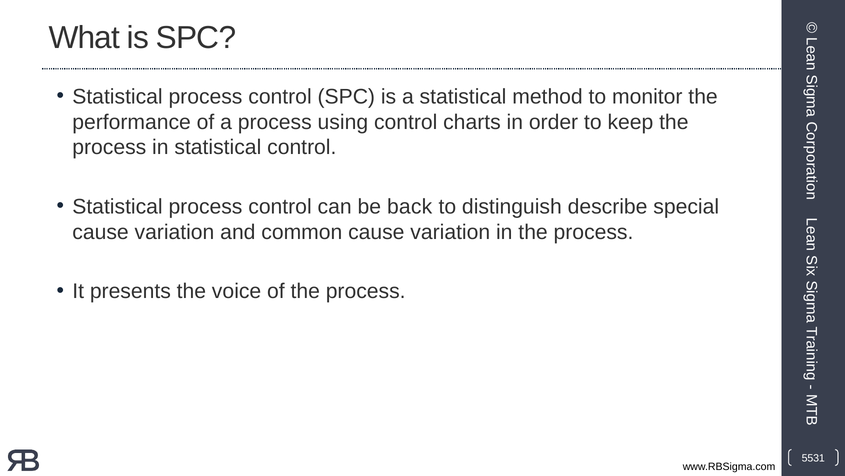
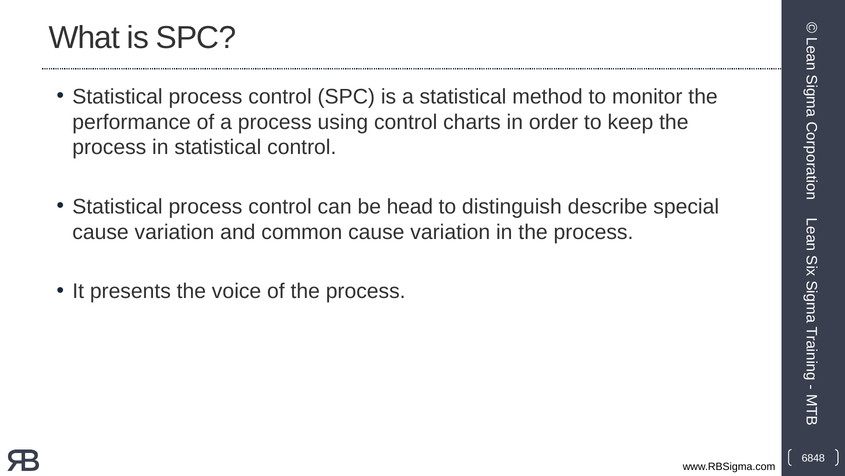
back: back -> head (410, 206)
5531: 5531 -> 6848 (813, 458)
